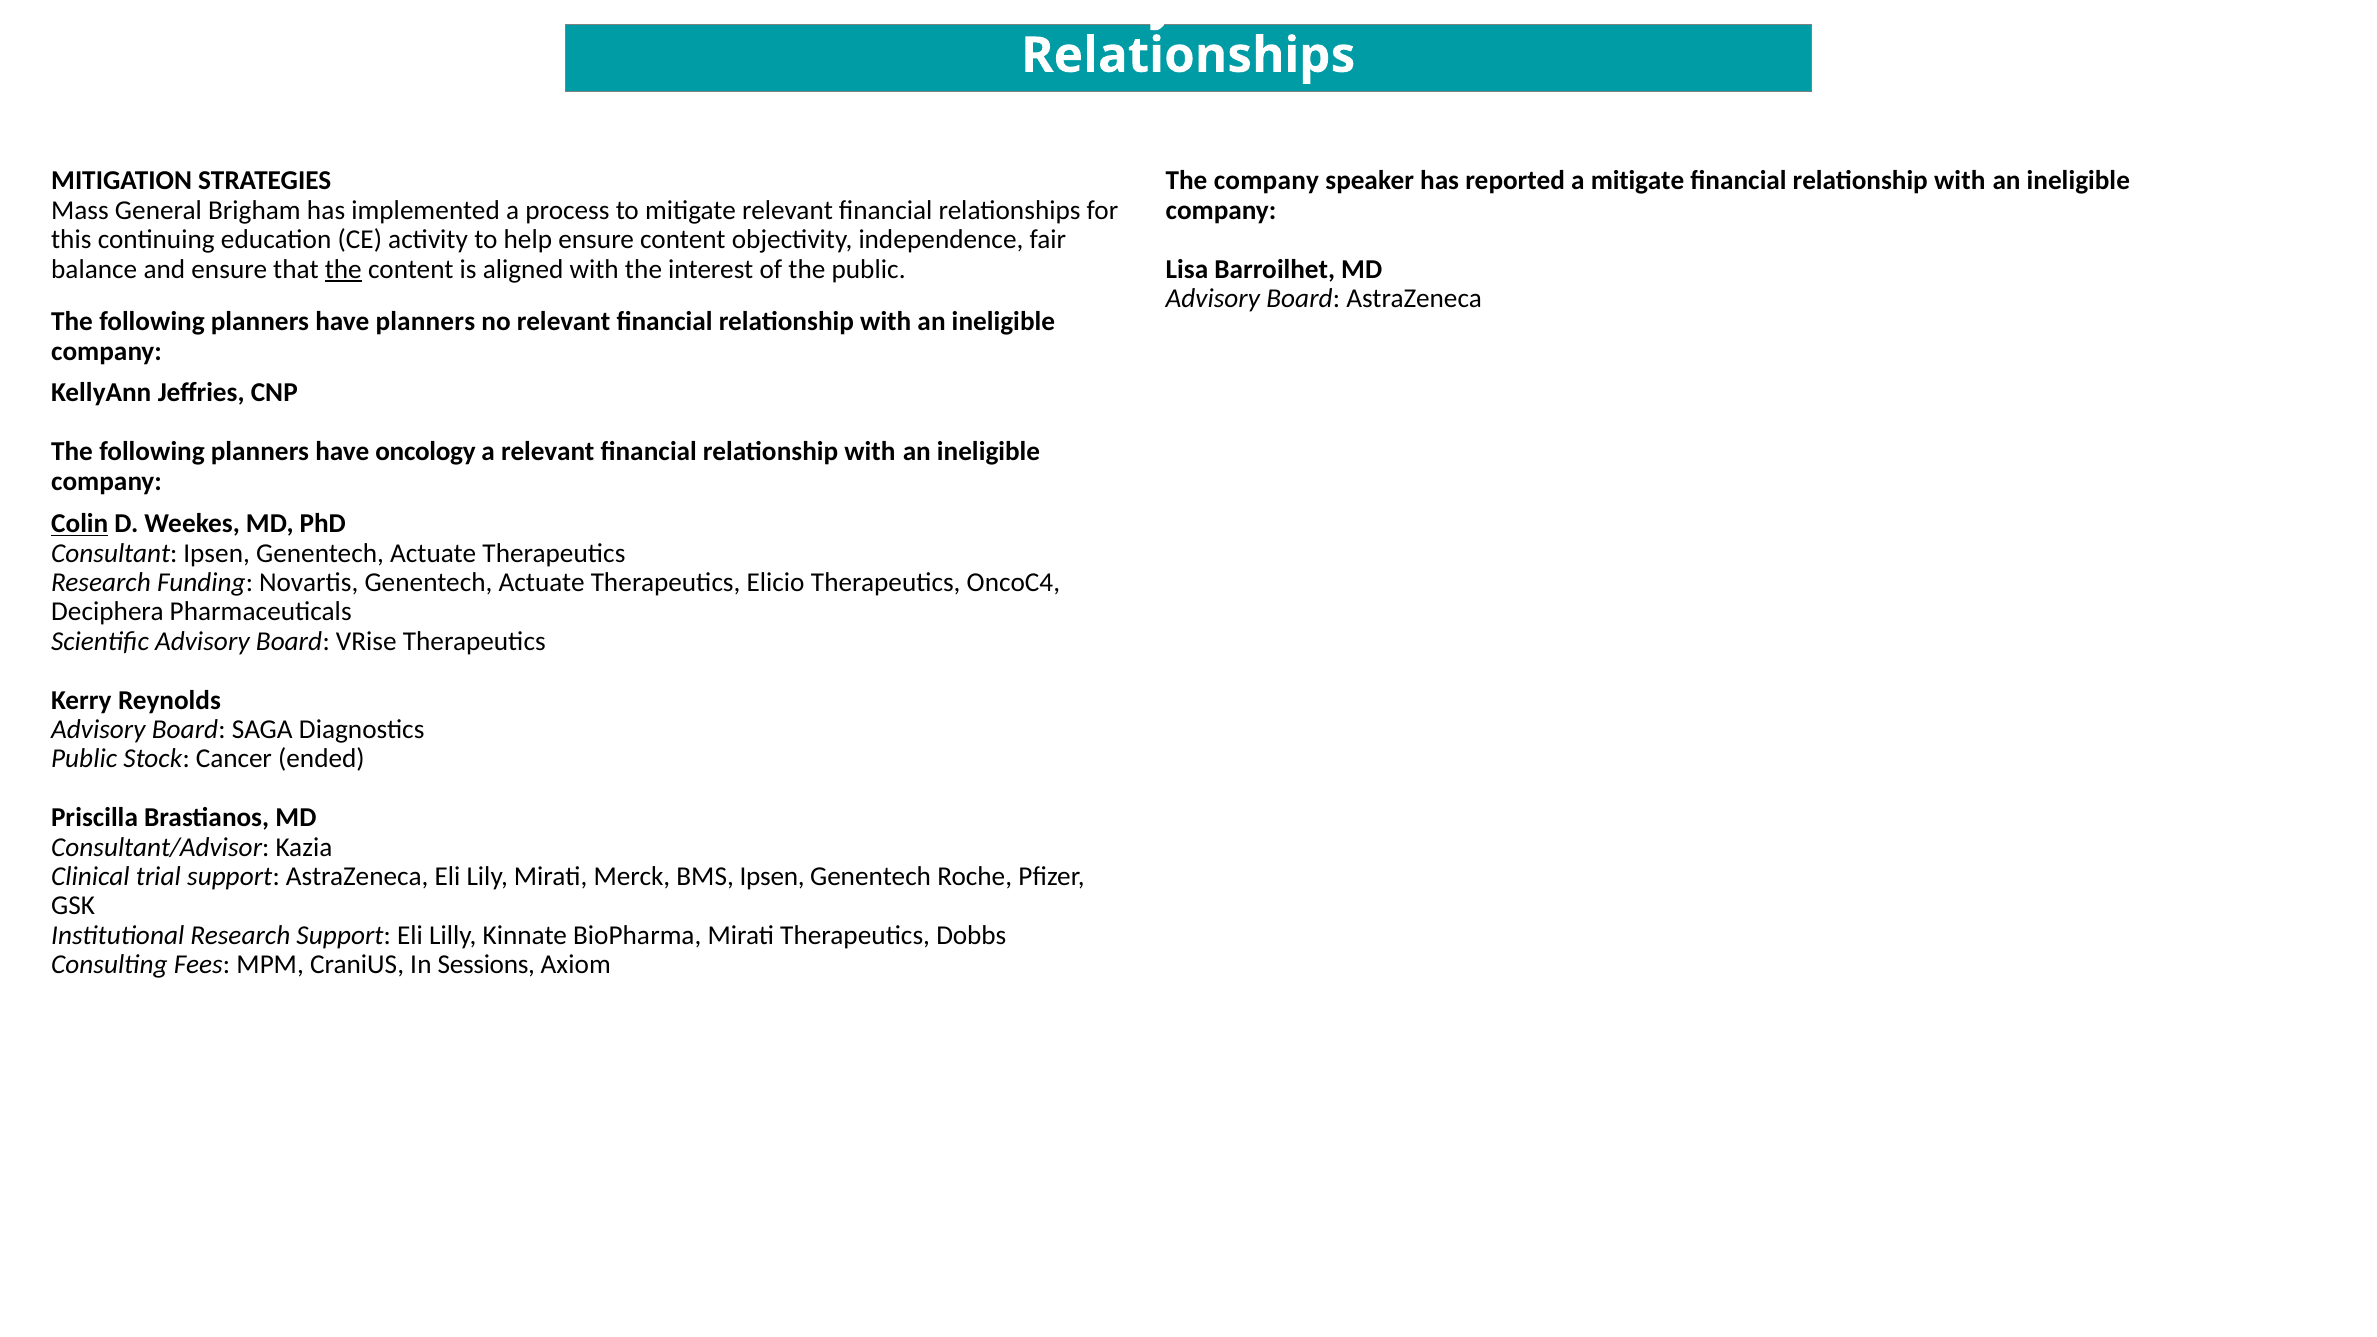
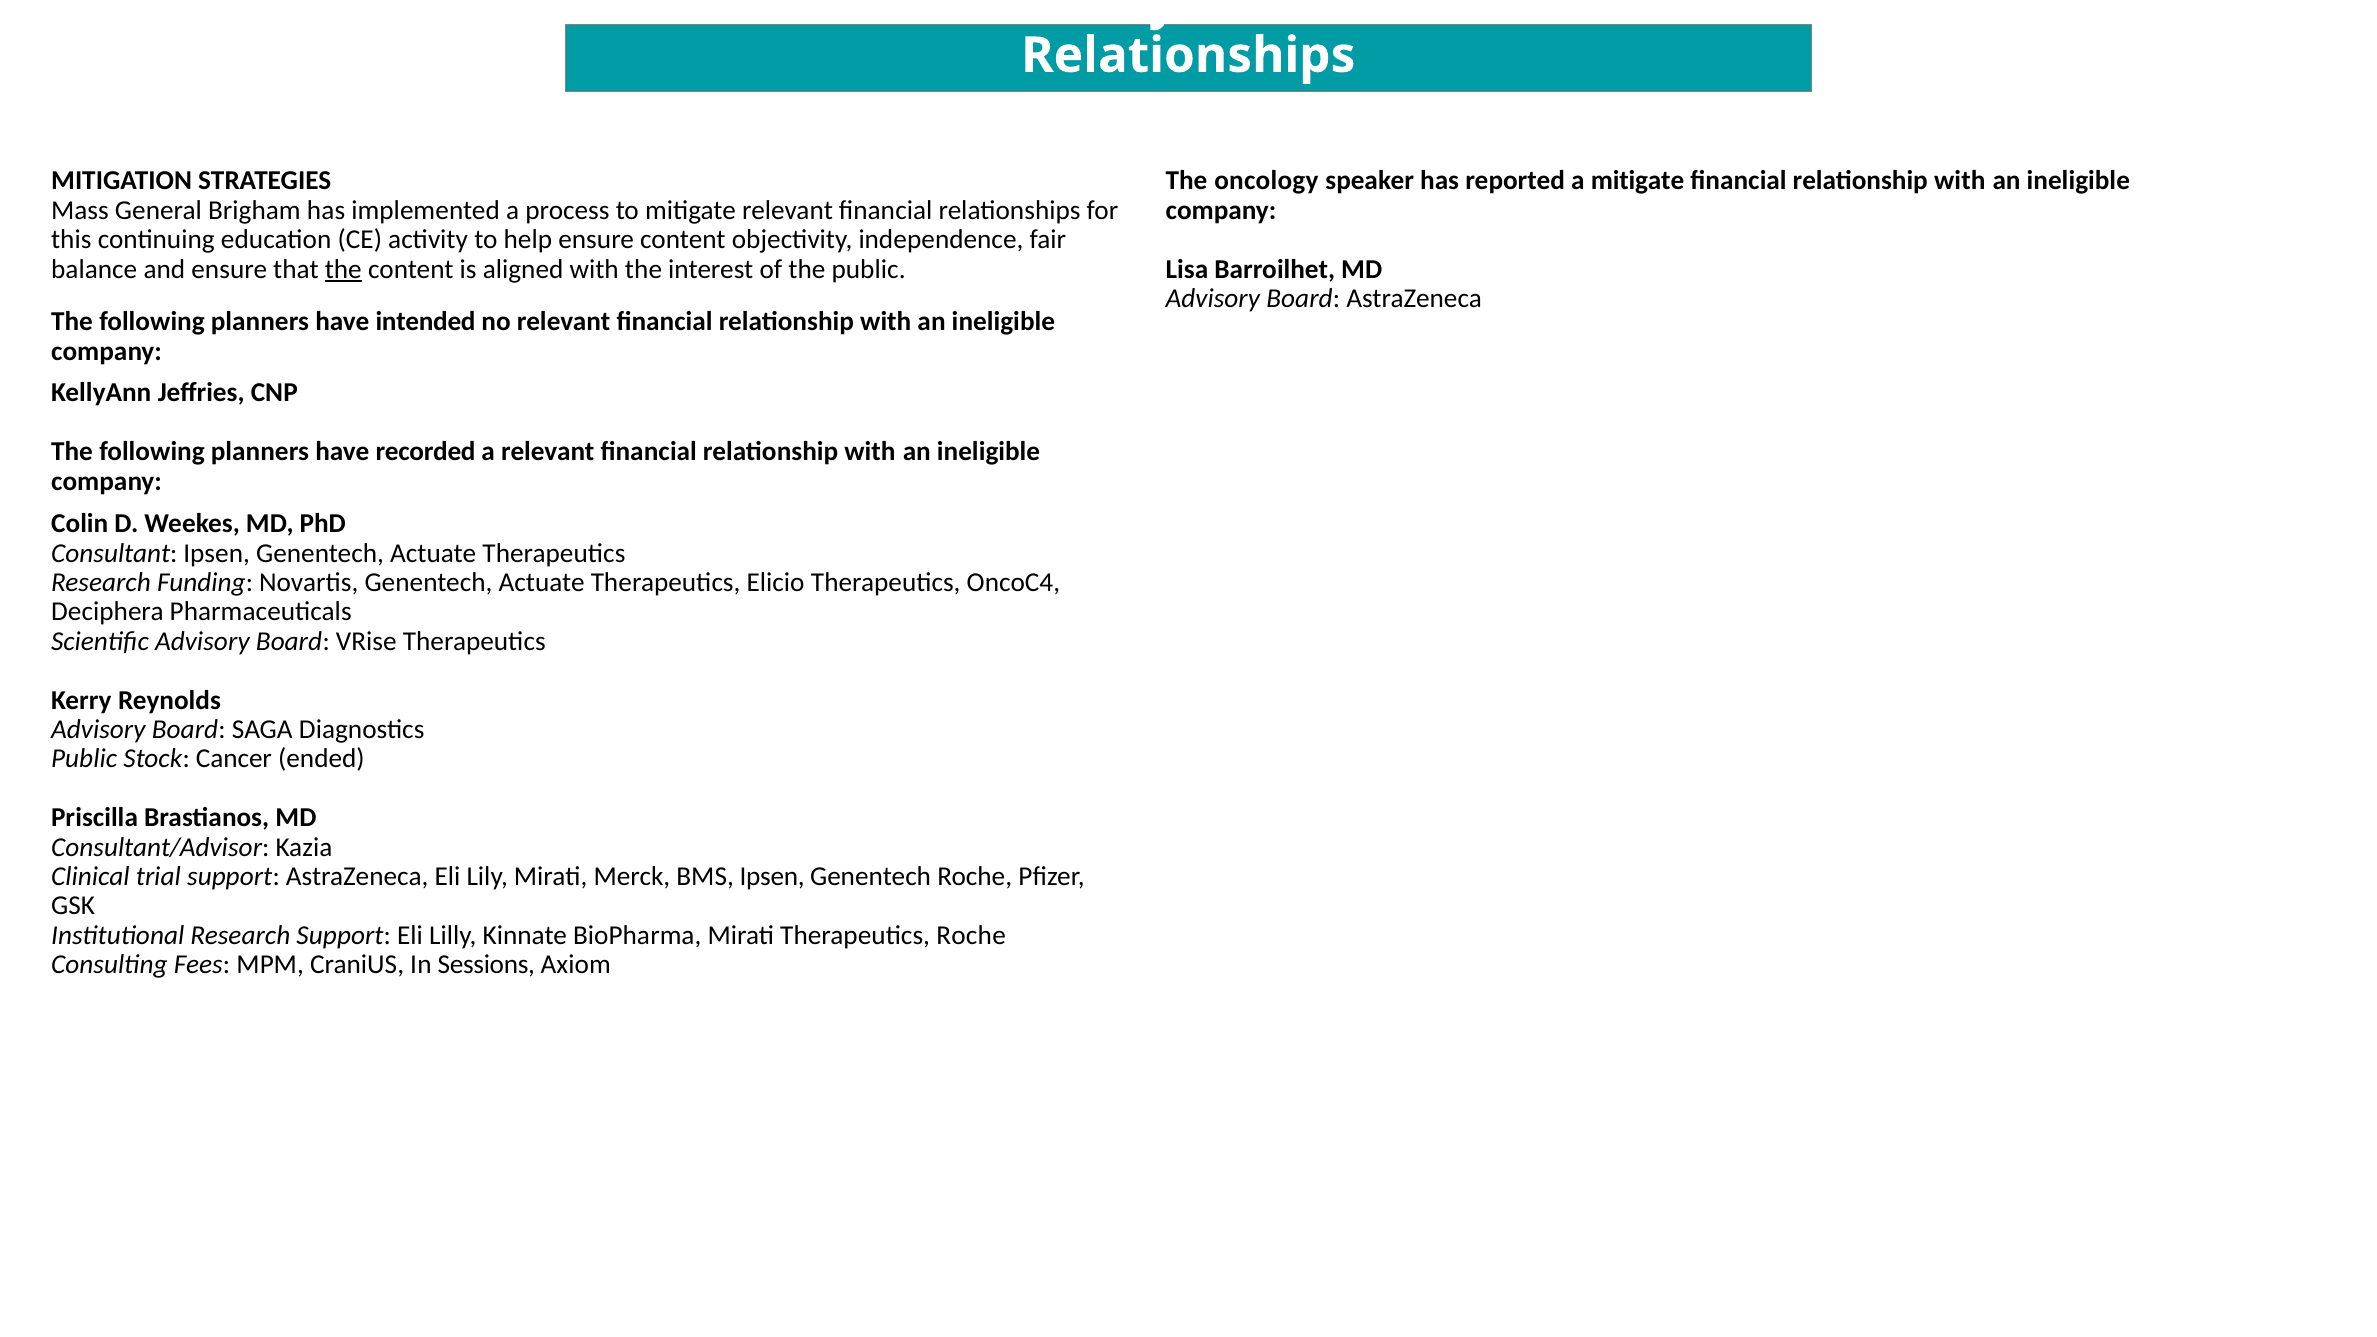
The company: company -> oncology (1266, 181)
have planners: planners -> intended (426, 322)
oncology: oncology -> recorded (426, 452)
Colin underline: present -> none (80, 524)
Therapeutics Dobbs: Dobbs -> Roche (971, 935)
